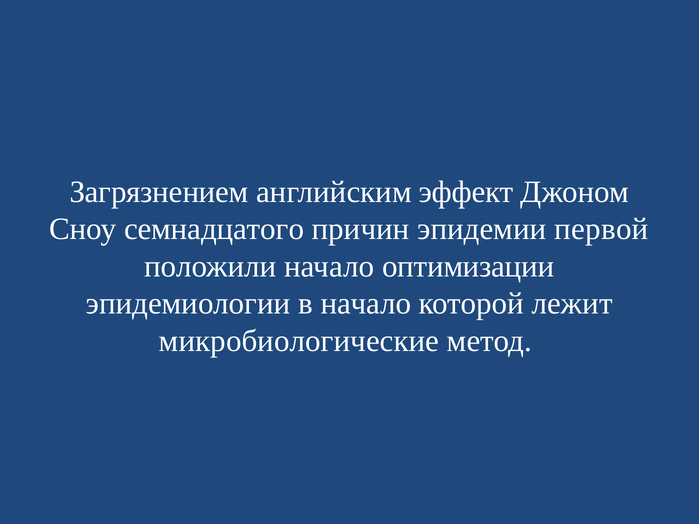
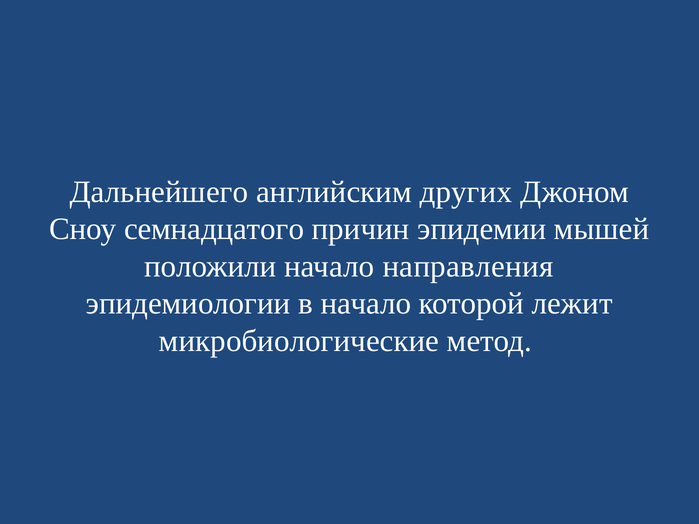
Загрязнением: Загрязнением -> Дальнейшего (159, 192)
эффект: эффект -> других (466, 192)
первой: первой -> мышей (602, 229)
оптимизации: оптимизации -> направления (468, 267)
